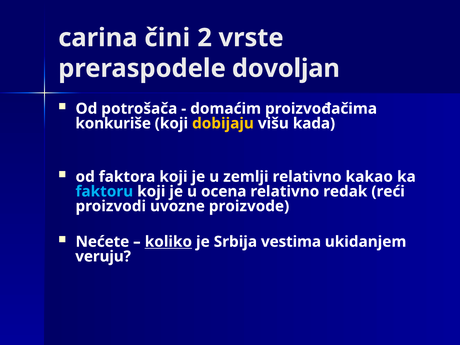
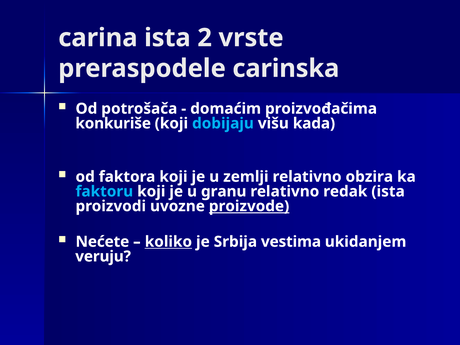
carina čini: čini -> ista (167, 38)
dovoljan: dovoljan -> carinska (286, 68)
dobijaju colour: yellow -> light blue (223, 123)
kakao: kakao -> obzira (369, 177)
ocena: ocena -> granu (224, 191)
redak reći: reći -> ista (388, 191)
proizvode underline: none -> present (249, 206)
